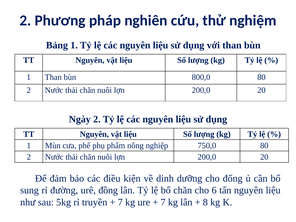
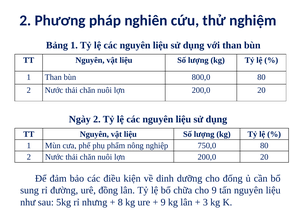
bổ chăn: chăn -> chữa (183, 190)
cho 6: 6 -> 9 (214, 190)
truyền: truyền -> nhưng (95, 202)
7: 7 -> 8 (120, 202)
7: 7 -> 9 (163, 202)
8: 8 -> 3 (205, 202)
